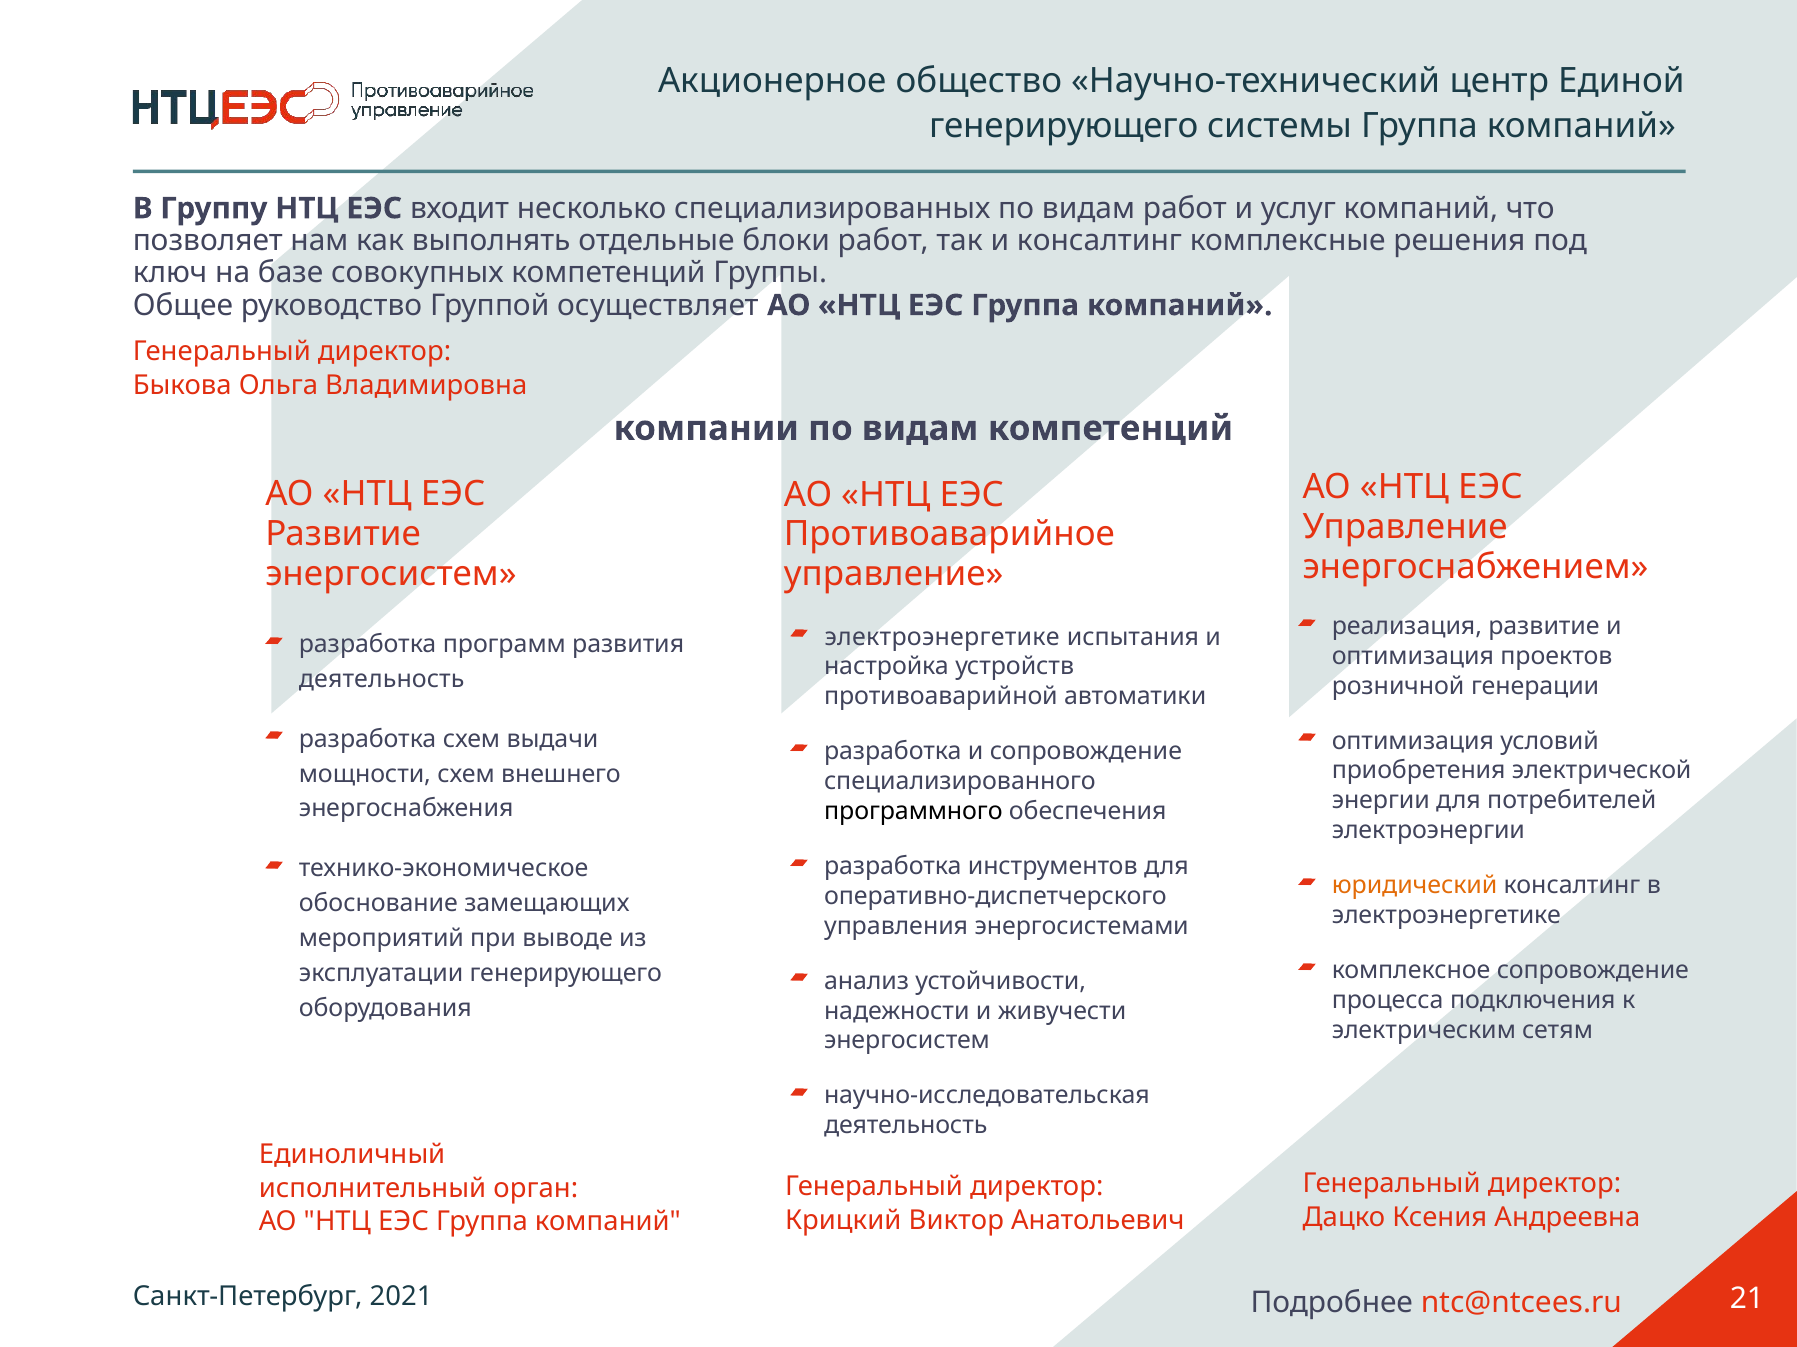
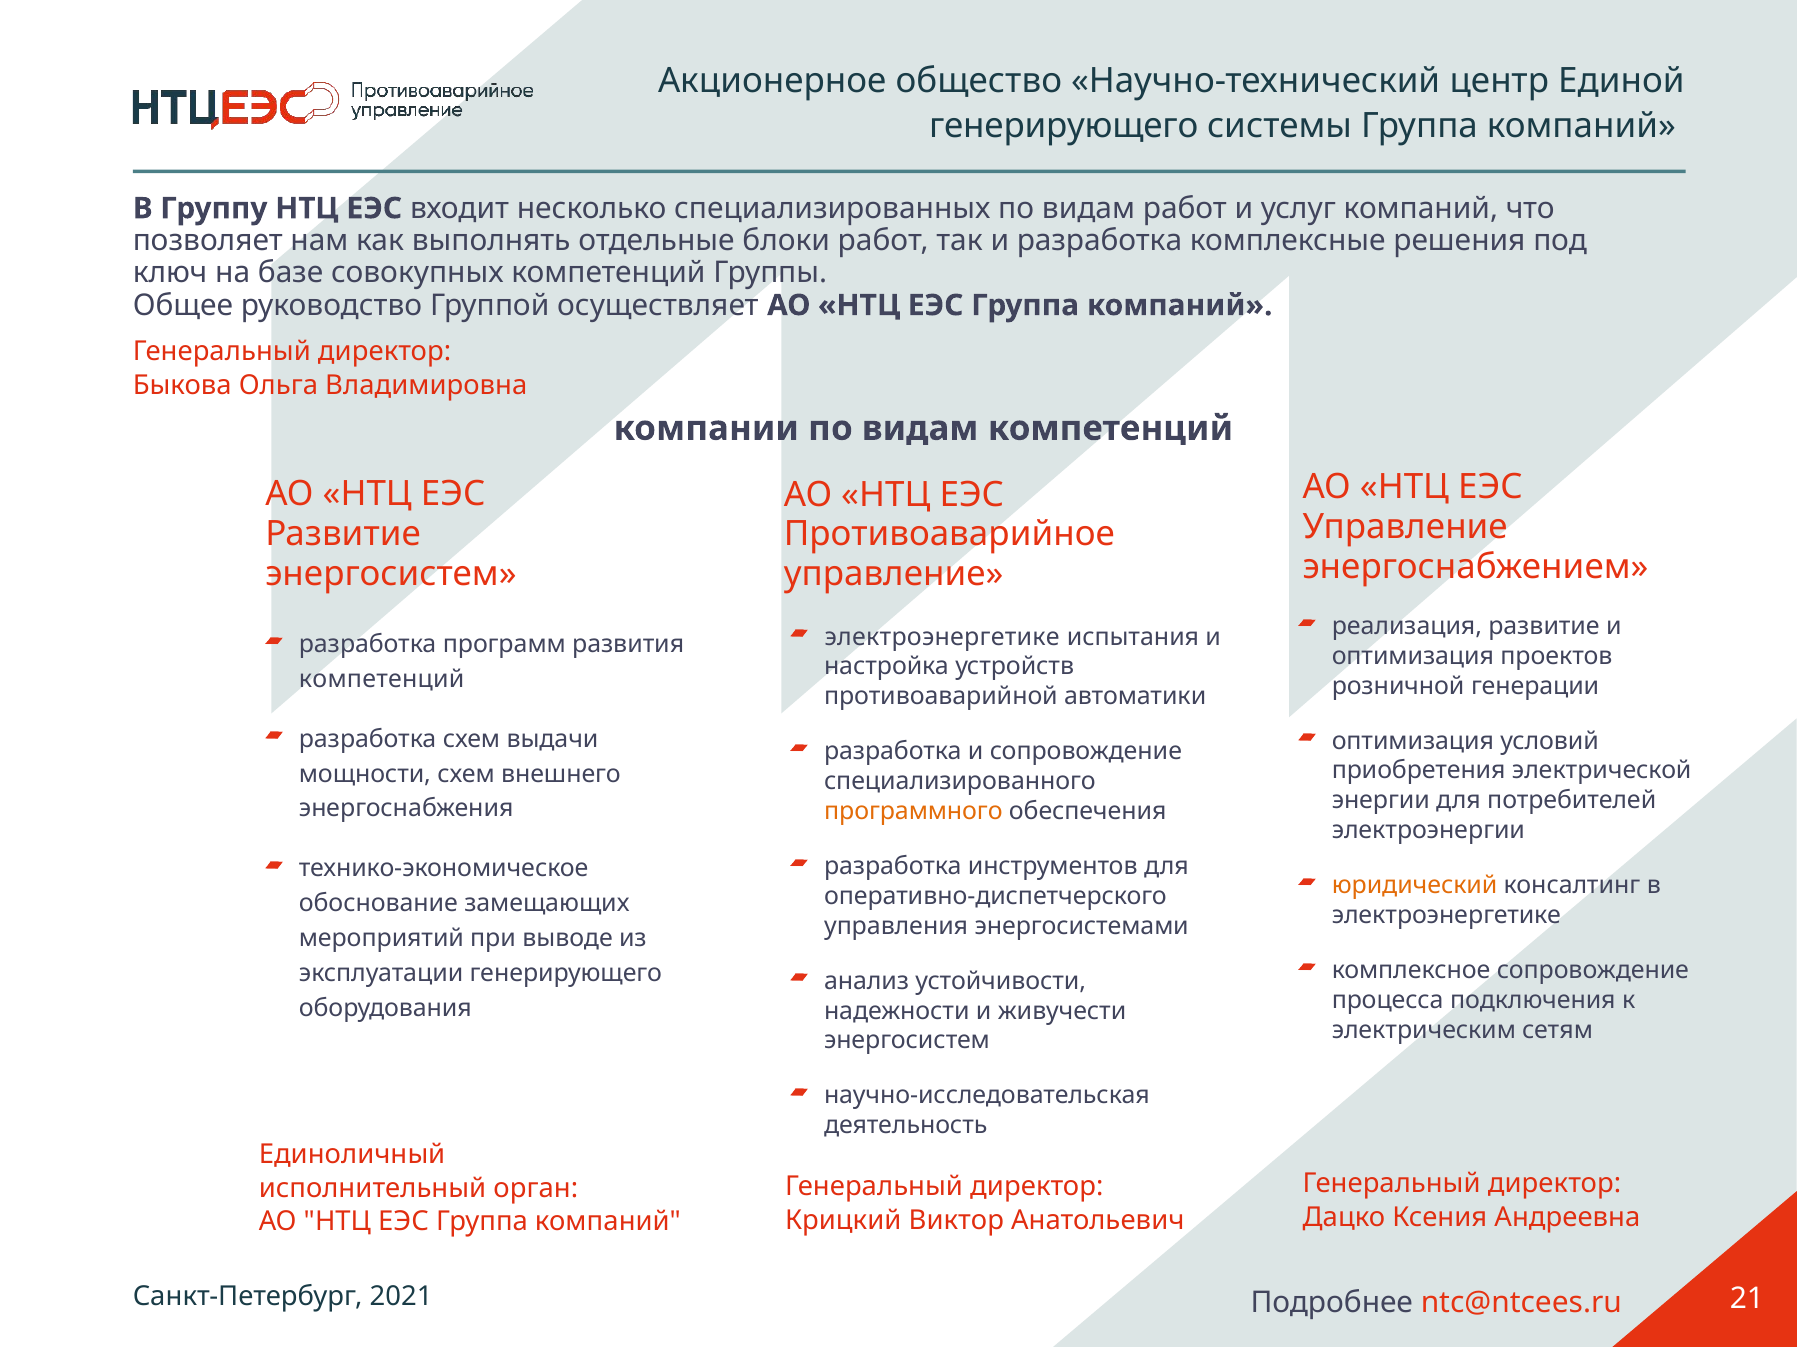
и консалтинг: консалтинг -> разработка (1100, 241)
деятельность: деятельность -> компетенций (382, 679)
программного colour: black -> orange (913, 812)
